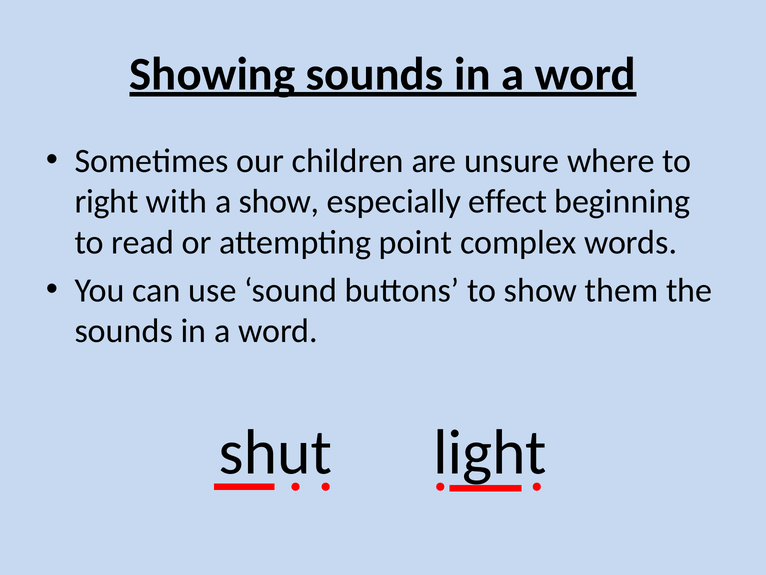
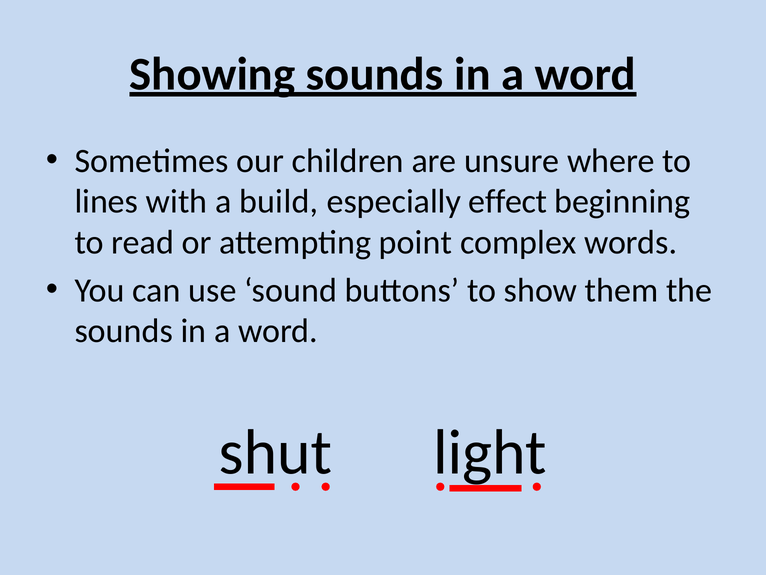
right: right -> lines (106, 202)
a show: show -> build (279, 202)
